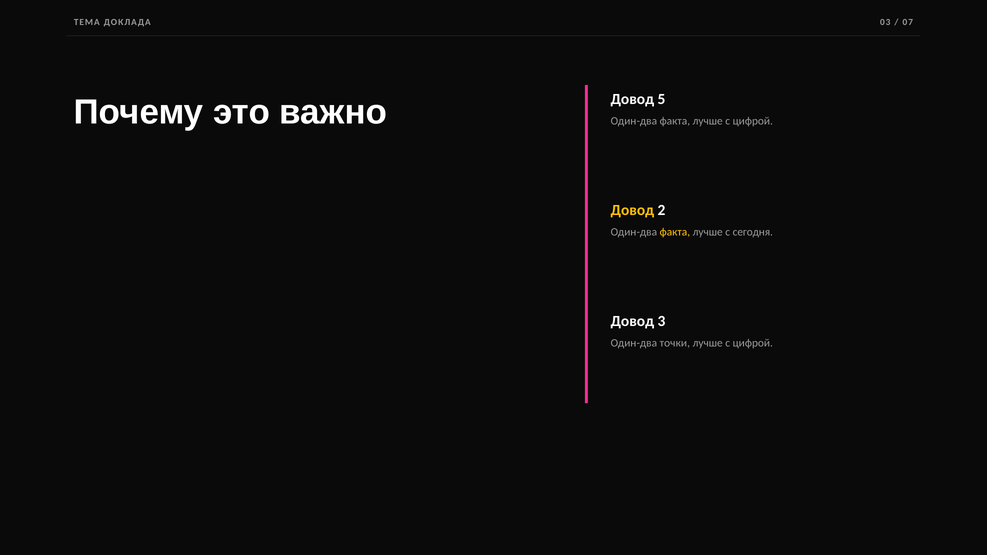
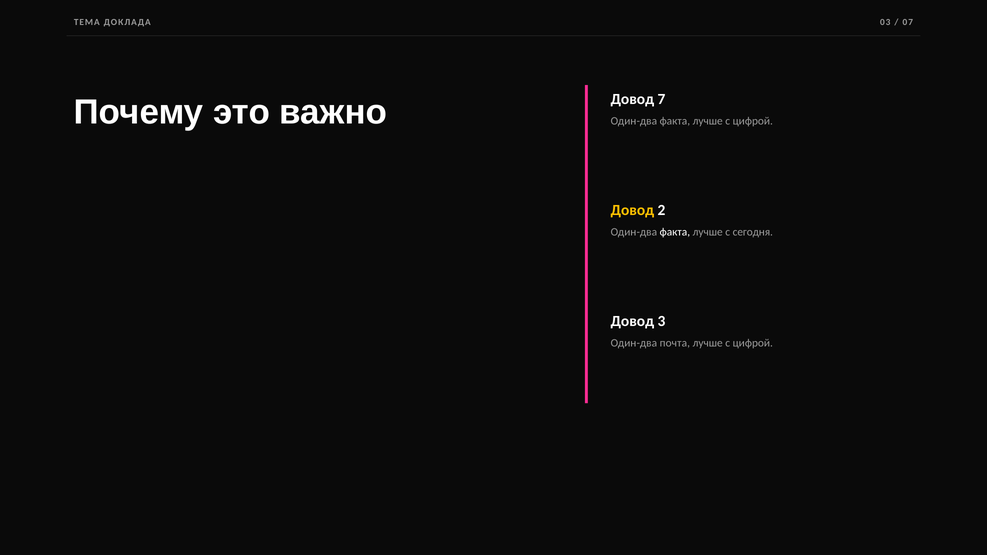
5: 5 -> 7 (662, 99)
факта colour: yellow -> white (675, 232)
точки: точки -> почта (675, 343)
